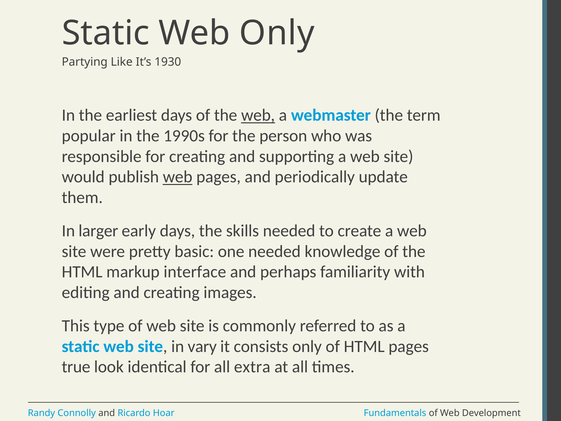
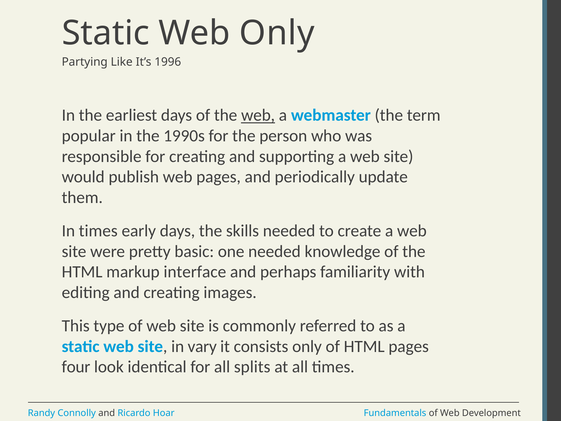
1930: 1930 -> 1996 (168, 62)
web underline: present -> none (178, 177)
In larger: larger -> times (98, 231)
true: true -> four (76, 367)
extra: extra -> splits (252, 367)
